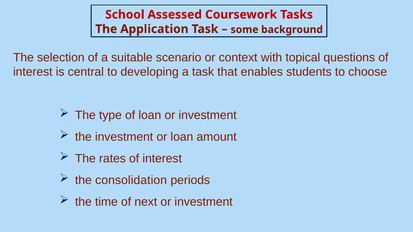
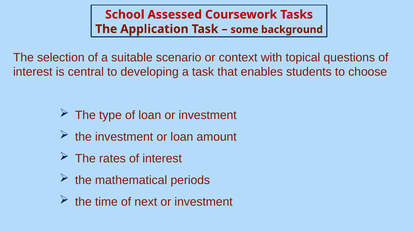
consolidation: consolidation -> mathematical (131, 181)
